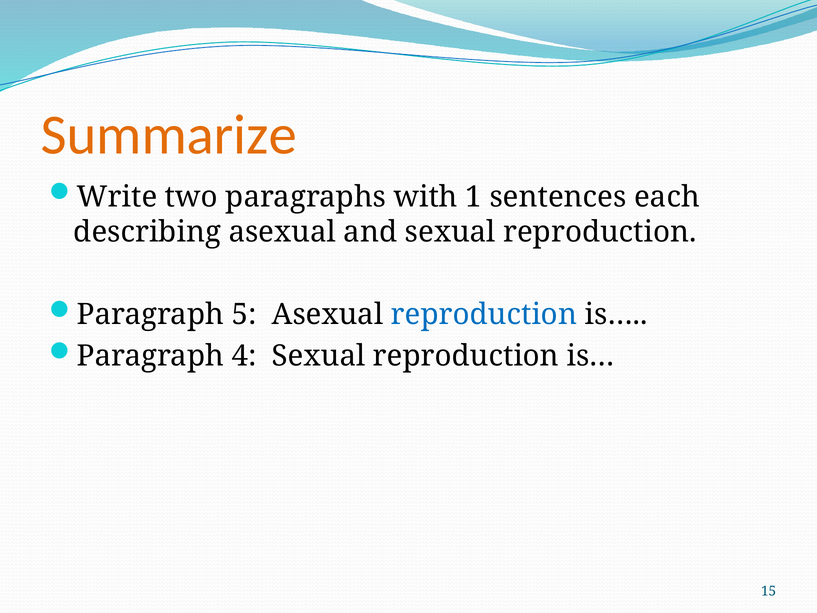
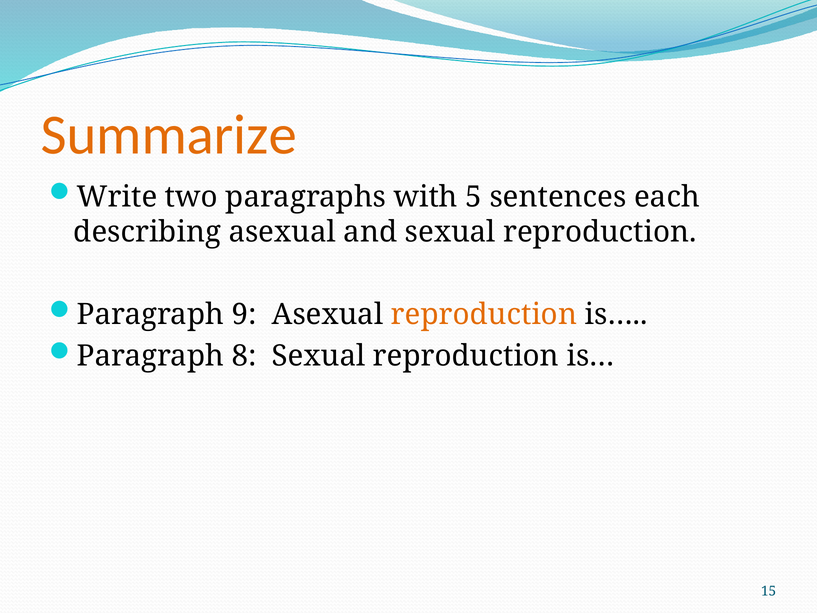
1: 1 -> 5 (474, 197)
5: 5 -> 9 (244, 315)
reproduction colour: blue -> orange (484, 315)
4: 4 -> 8 (244, 356)
